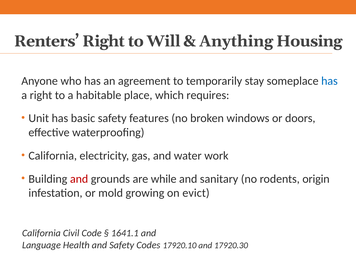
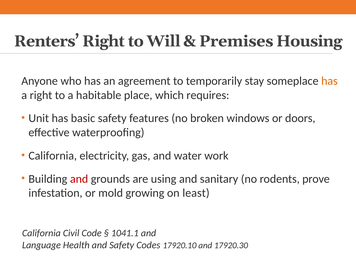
Anything: Anything -> Premises (236, 41)
has colour: blue -> orange (329, 81)
while: while -> using (164, 179)
origin: origin -> prove (316, 179)
evict: evict -> least (196, 193)
1641.1: 1641.1 -> 1041.1 (125, 233)
